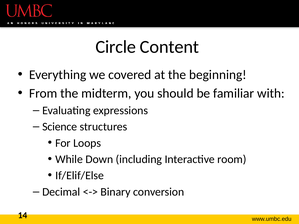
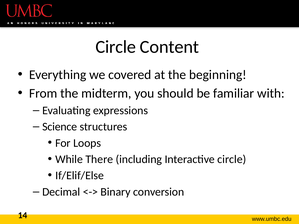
Down: Down -> There (99, 159)
Interactive room: room -> circle (232, 159)
